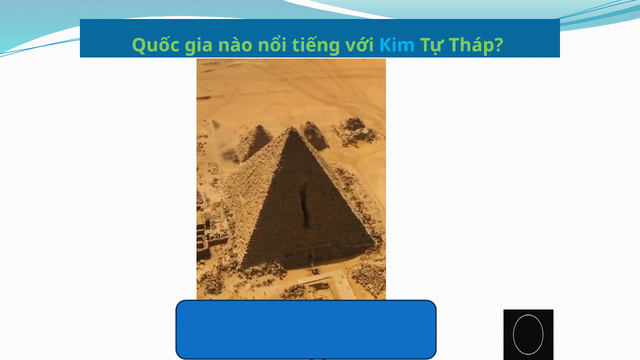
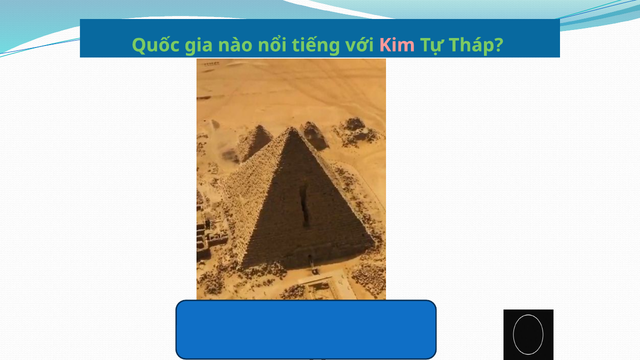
Kim colour: light blue -> pink (397, 45)
